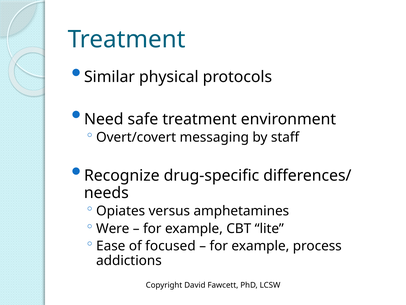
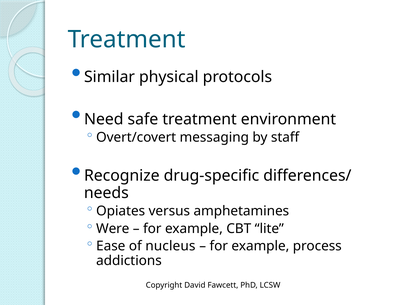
focused: focused -> nucleus (170, 246)
